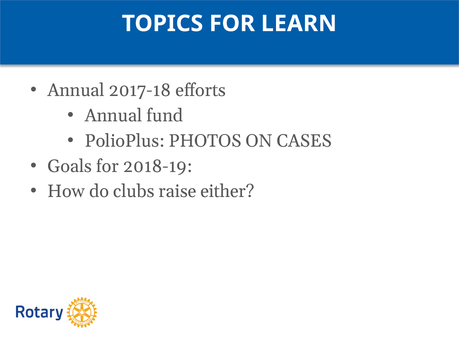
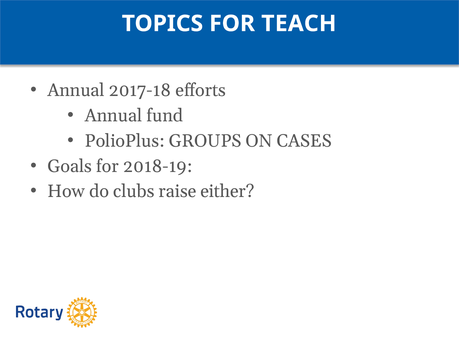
LEARN: LEARN -> TEACH (299, 24)
PHOTOS: PHOTOS -> GROUPS (205, 141)
